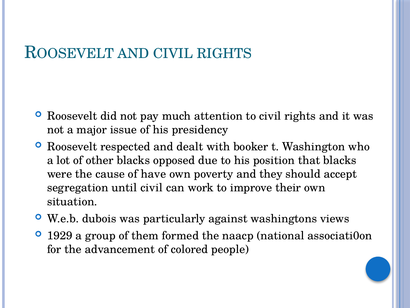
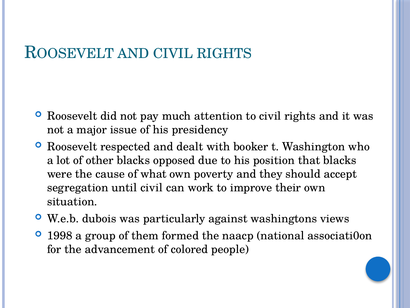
have: have -> what (154, 174)
1929: 1929 -> 1998 (60, 235)
